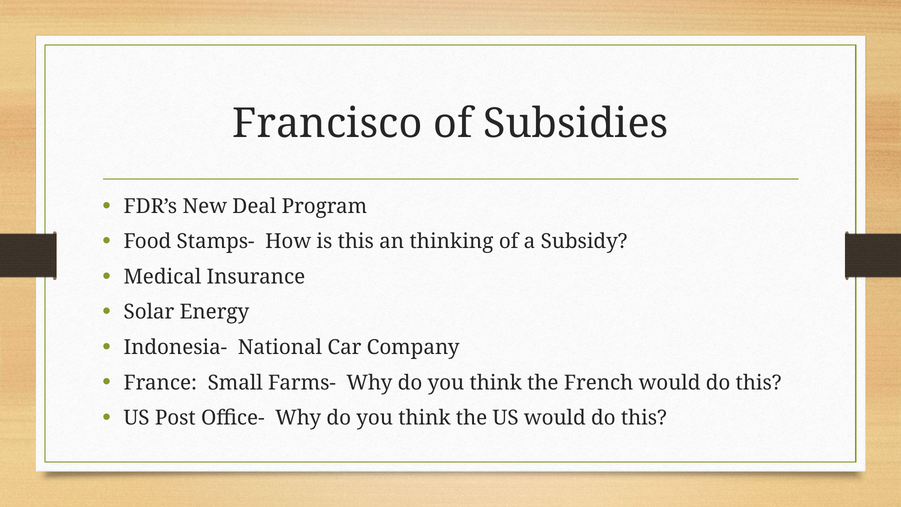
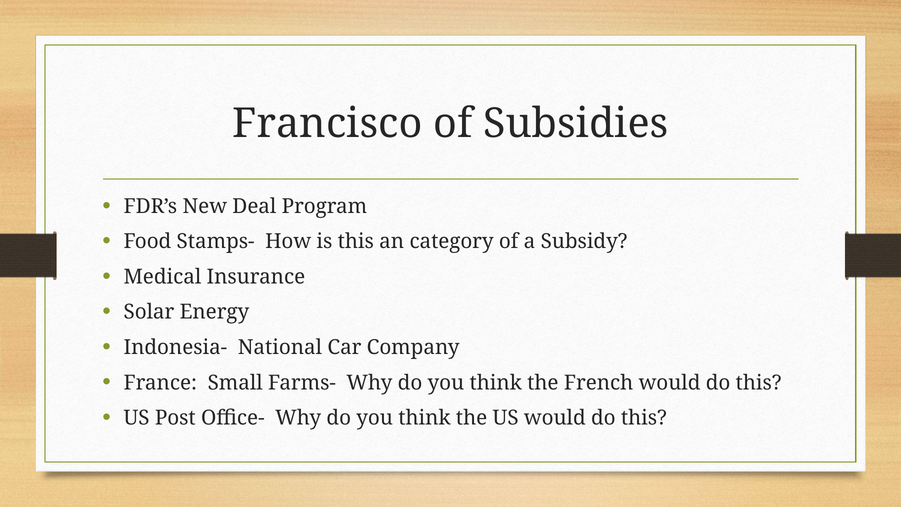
thinking: thinking -> category (452, 241)
